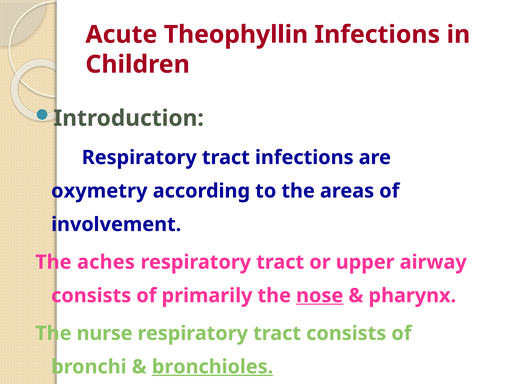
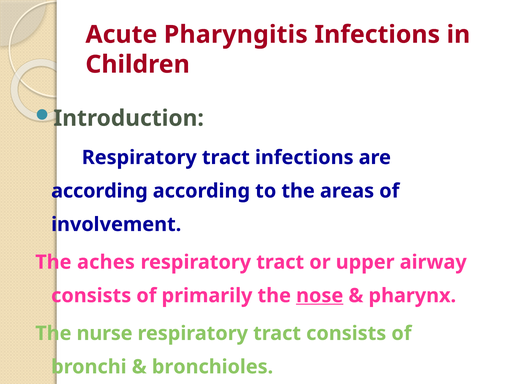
Theophyllin: Theophyllin -> Pharyngitis (236, 35)
oxymetry: oxymetry -> according (99, 191)
bronchioles underline: present -> none (213, 367)
